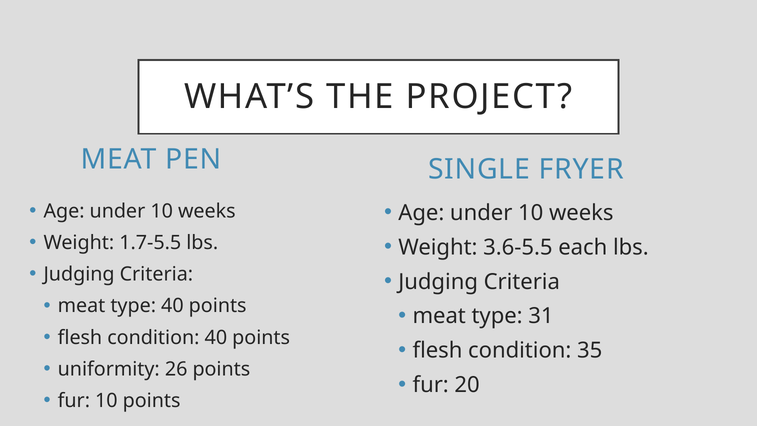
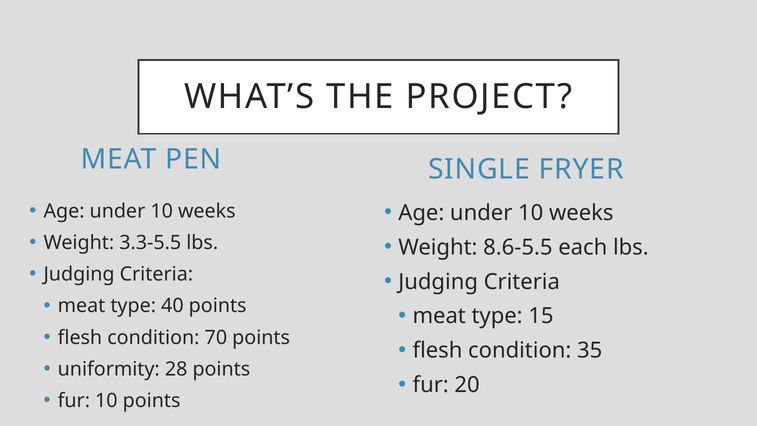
1.7-5.5: 1.7-5.5 -> 3.3-5.5 (150, 243)
3.6-5.5: 3.6-5.5 -> 8.6-5.5 (518, 247)
31: 31 -> 15 (541, 316)
condition 40: 40 -> 70 (216, 337)
26: 26 -> 28 (176, 369)
